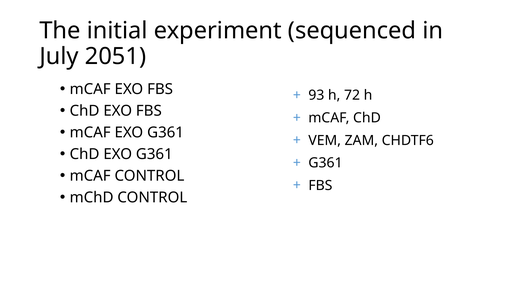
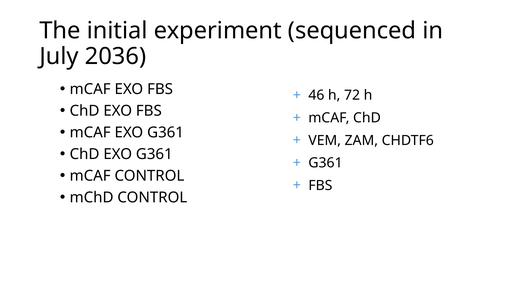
2051: 2051 -> 2036 (116, 56)
93: 93 -> 46 (316, 95)
